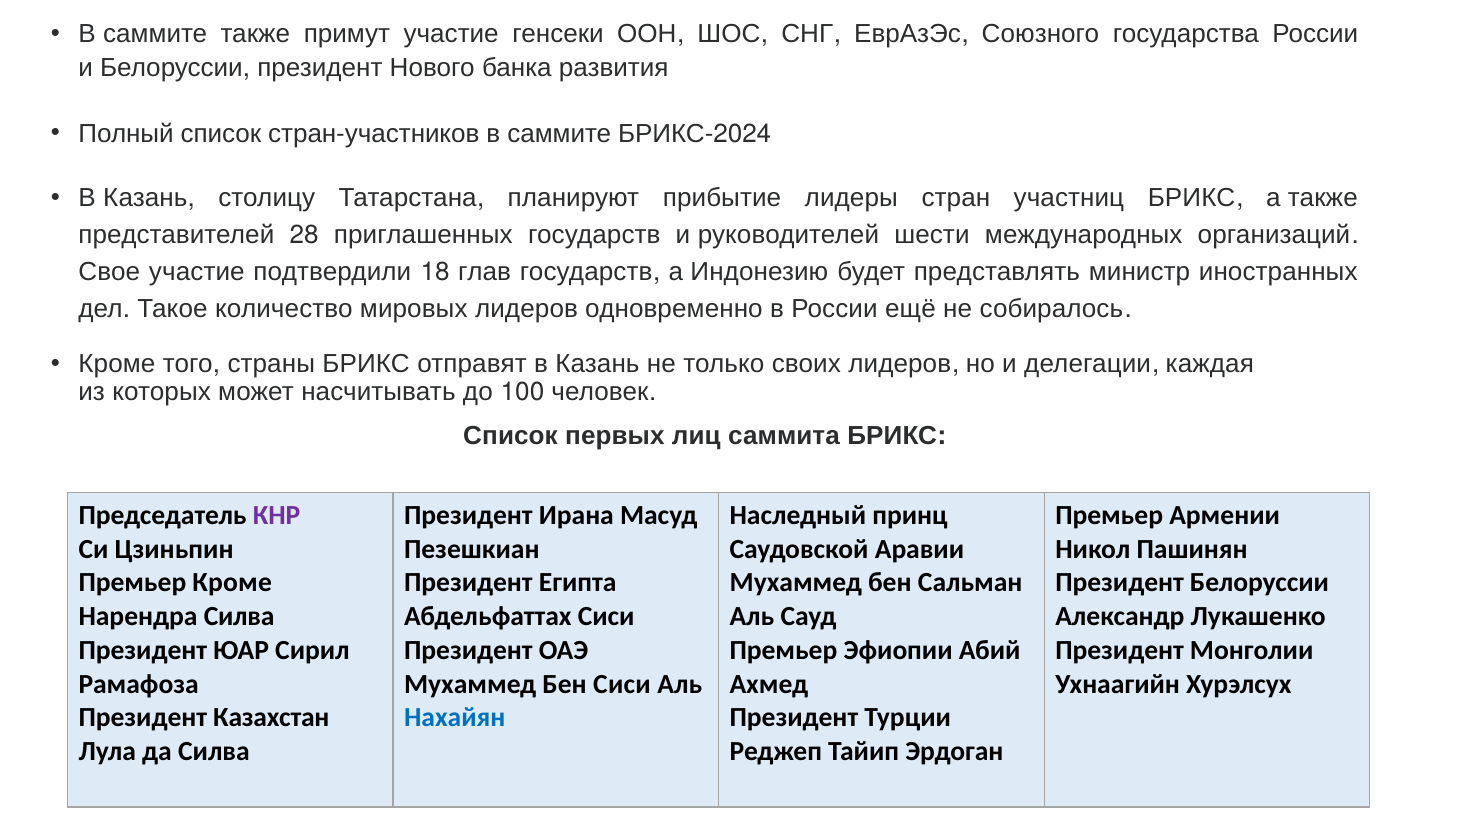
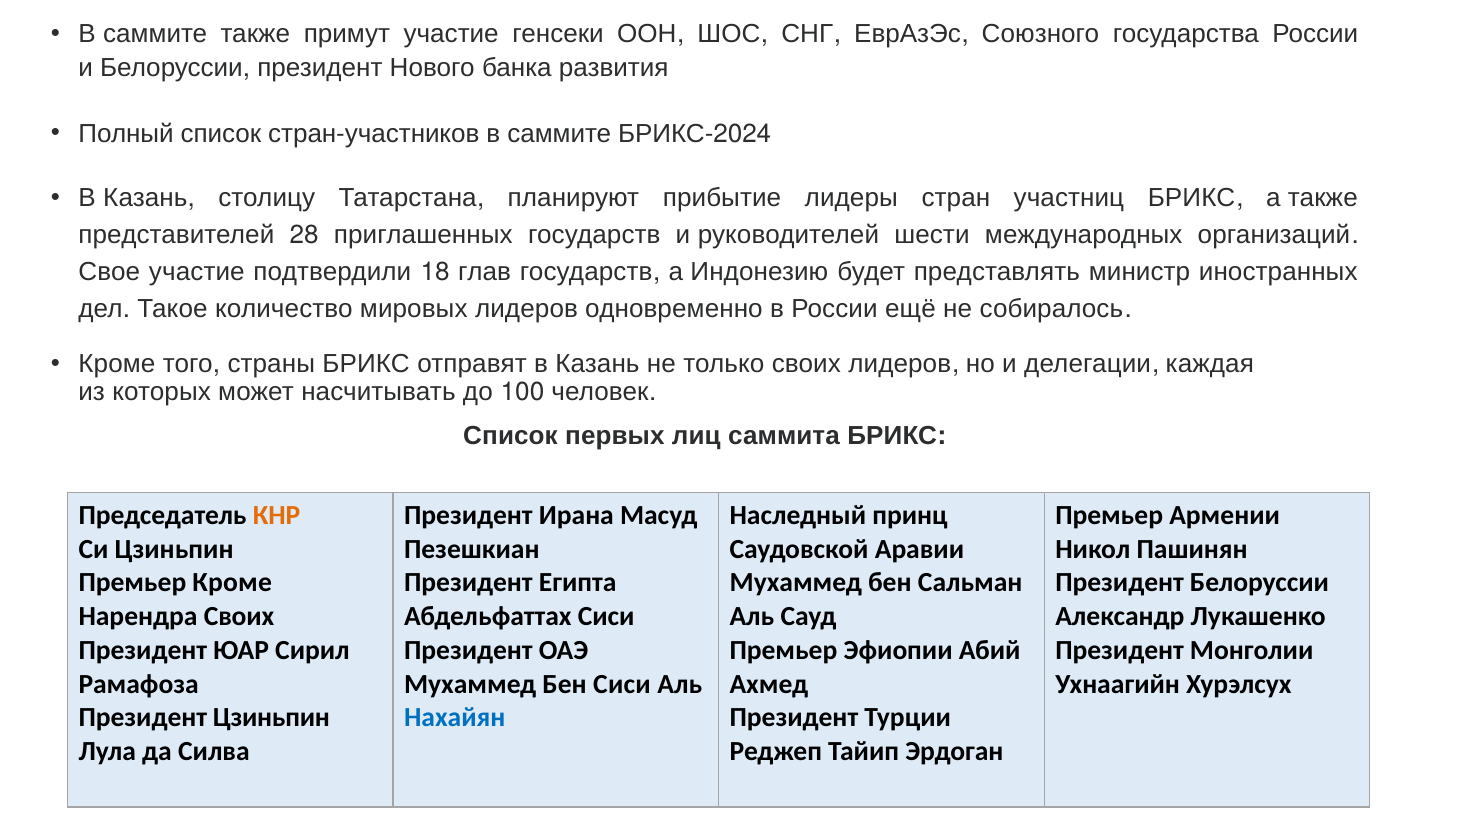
КНР colour: purple -> orange (277, 515)
Нарендра Силва: Силва -> Своих (239, 616)
Президент Казахстан: Казахстан -> Цзиньпин (271, 717)
